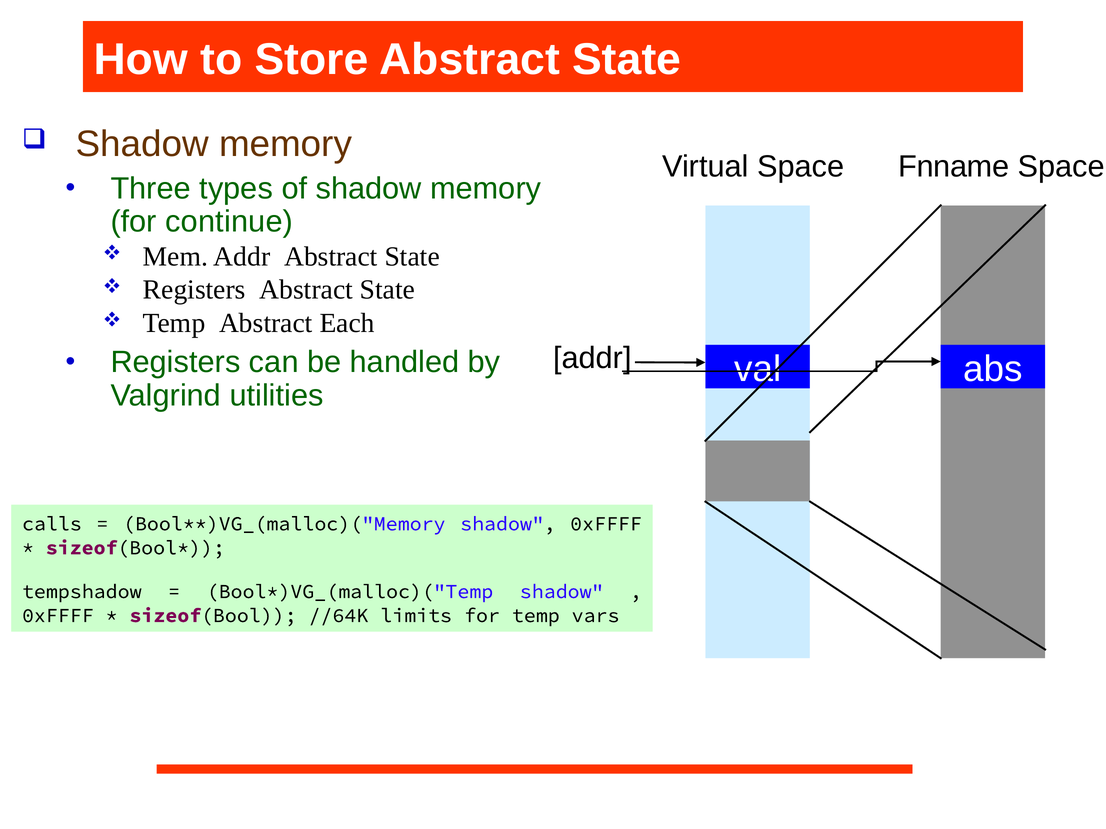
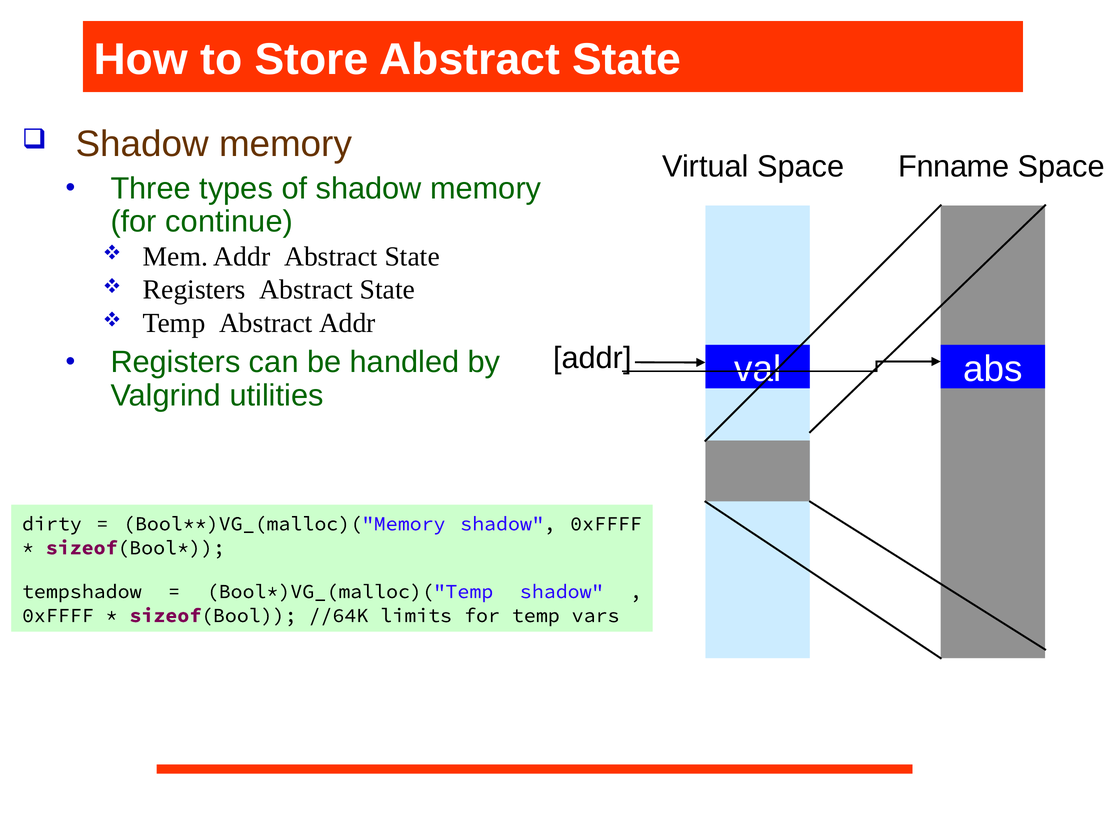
Abstract Each: Each -> Addr (347, 323)
calls: calls -> dirty (52, 524)
